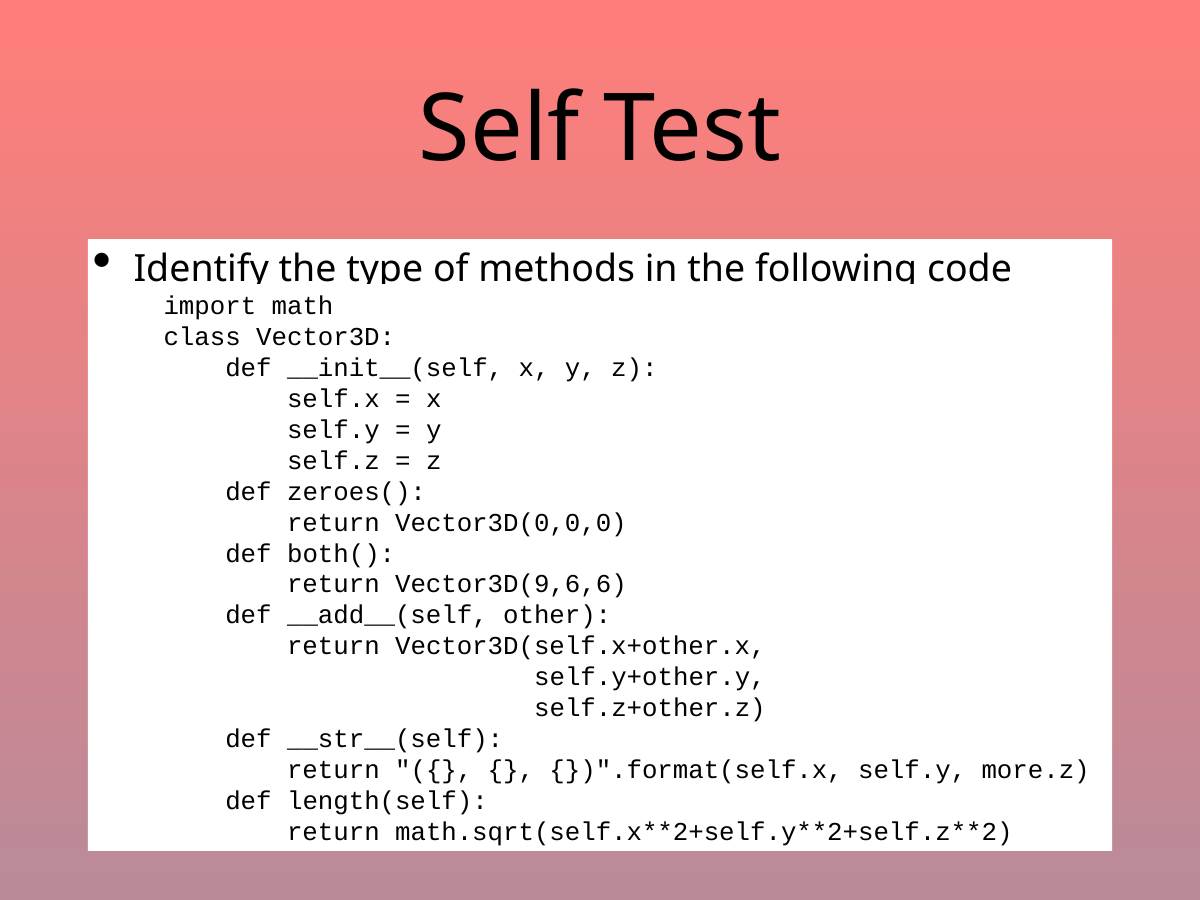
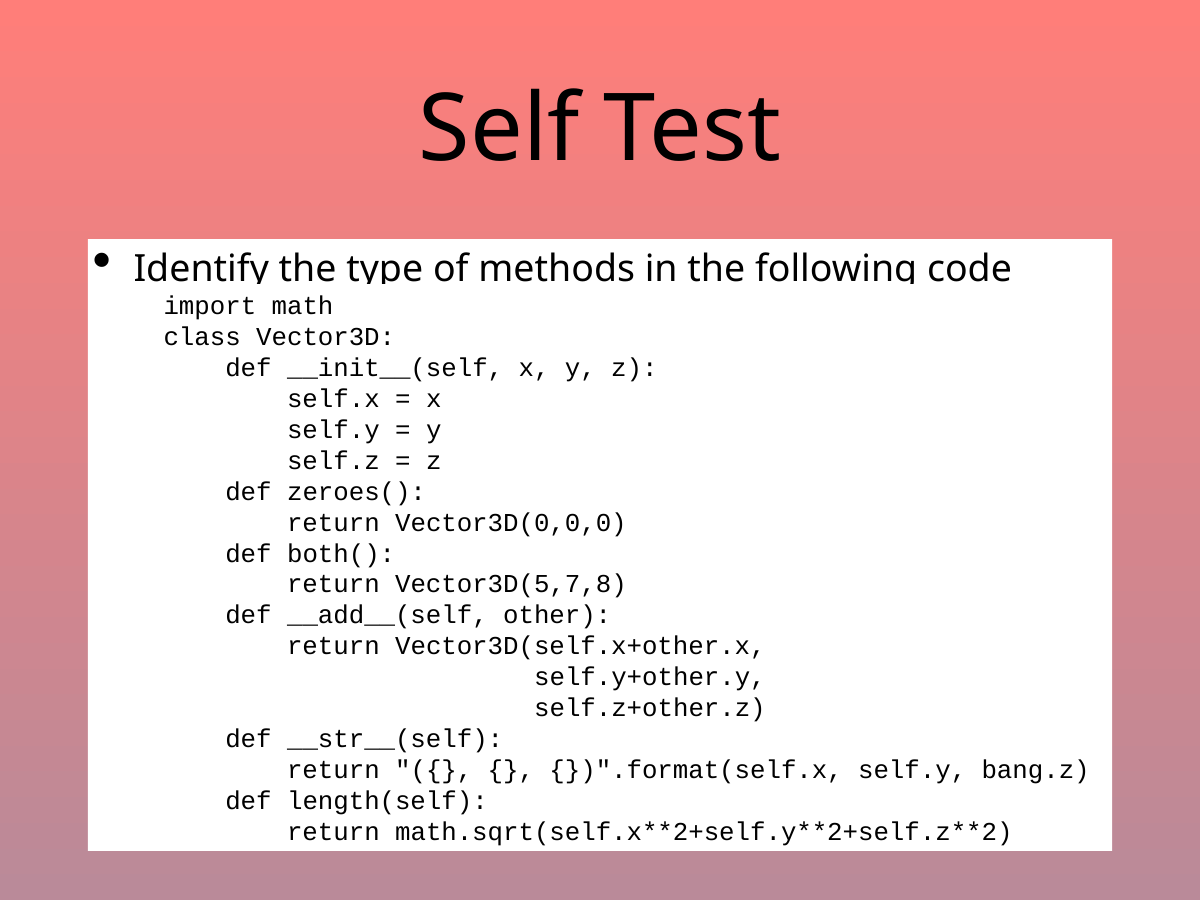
Vector3D(9,6,6: Vector3D(9,6,6 -> Vector3D(5,7,8 (511, 584)
more.z: more.z -> bang.z (1036, 770)
